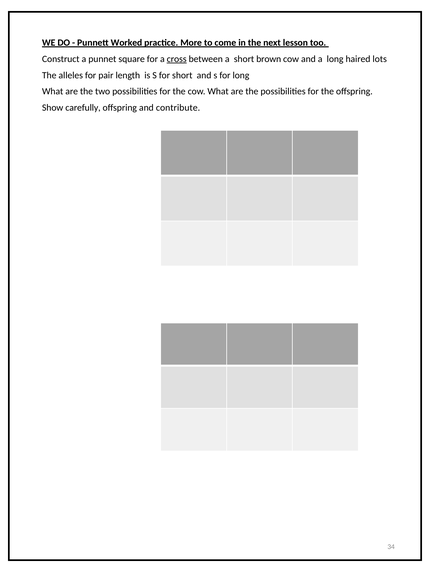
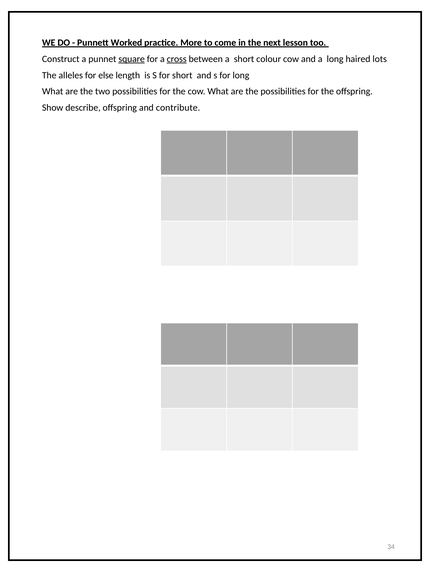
square underline: none -> present (132, 59)
brown: brown -> colour (269, 59)
pair: pair -> else (106, 75)
carefully: carefully -> describe (83, 108)
